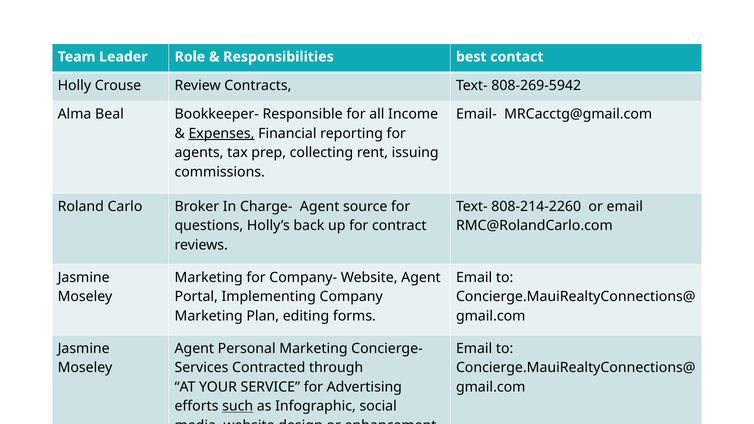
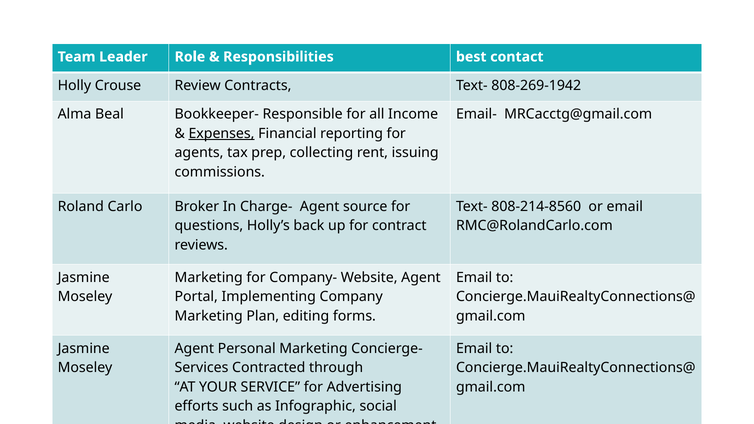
808-269-5942: 808-269-5942 -> 808-269-1942 (536, 86)
808-214-2260: 808-214-2260 -> 808-214-8560 (536, 207)
such underline: present -> none (238, 406)
